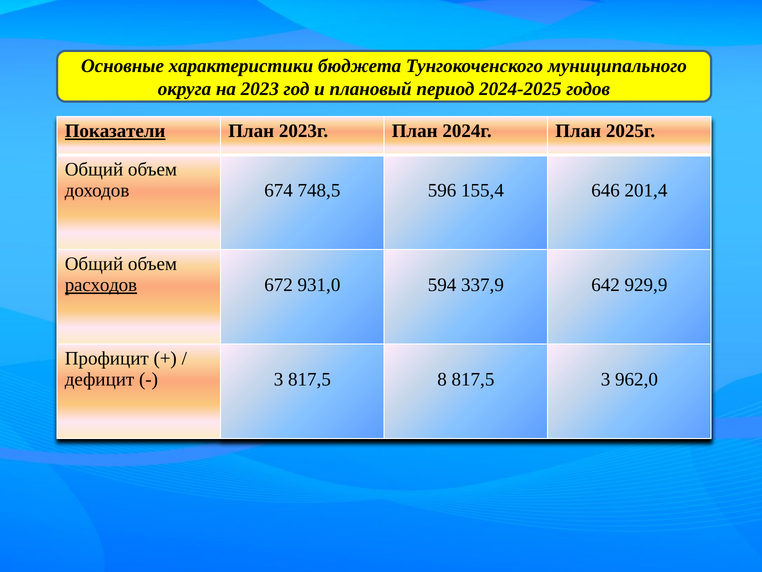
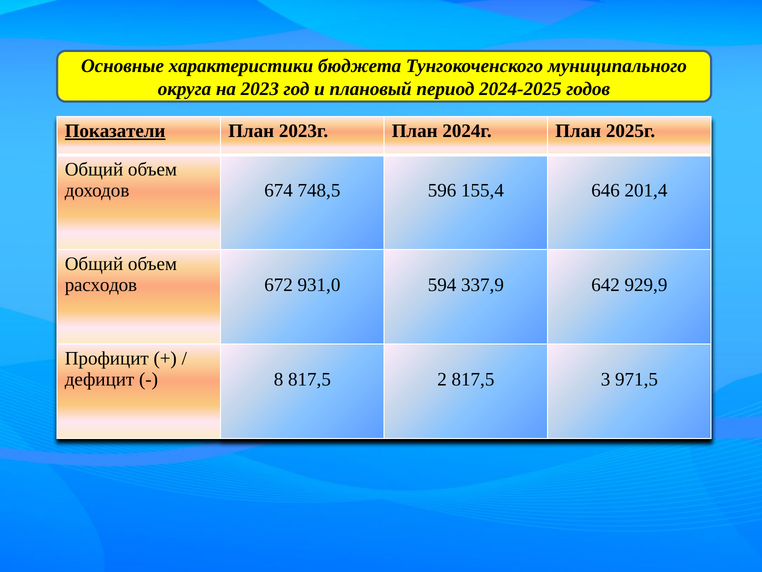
расходов underline: present -> none (101, 285)
3: 3 -> 8 (279, 379)
8: 8 -> 2 (442, 379)
962,0: 962,0 -> 971,5 (636, 379)
